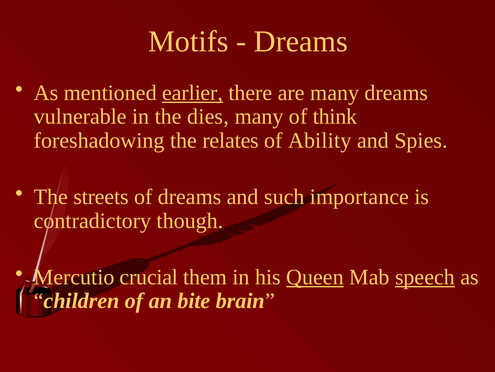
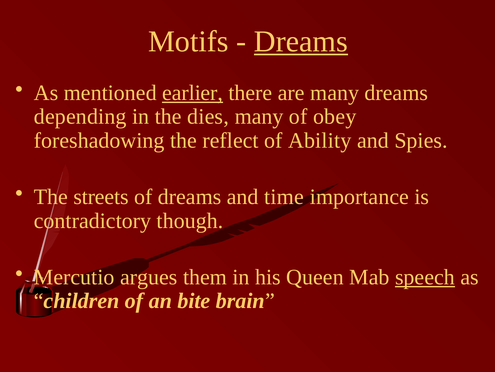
Dreams underline: none -> present (301, 41)
vulnerable: vulnerable -> depending (80, 116)
think: think -> obey (335, 116)
relates: relates -> reflect (231, 140)
such: such -> time (284, 197)
crucial: crucial -> argues (149, 277)
Queen underline: present -> none (315, 277)
